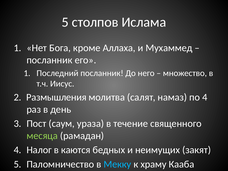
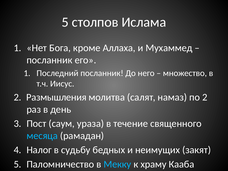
по 4: 4 -> 2 (205, 97)
месяца colour: light green -> light blue (42, 136)
каются: каются -> судьбу (76, 150)
